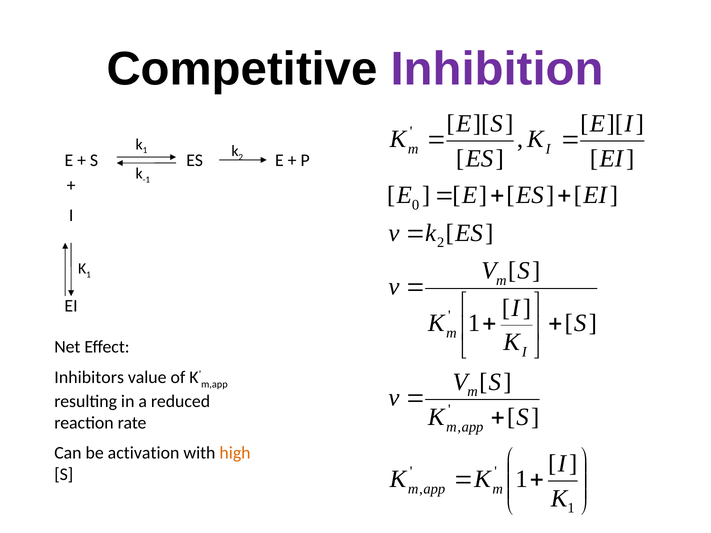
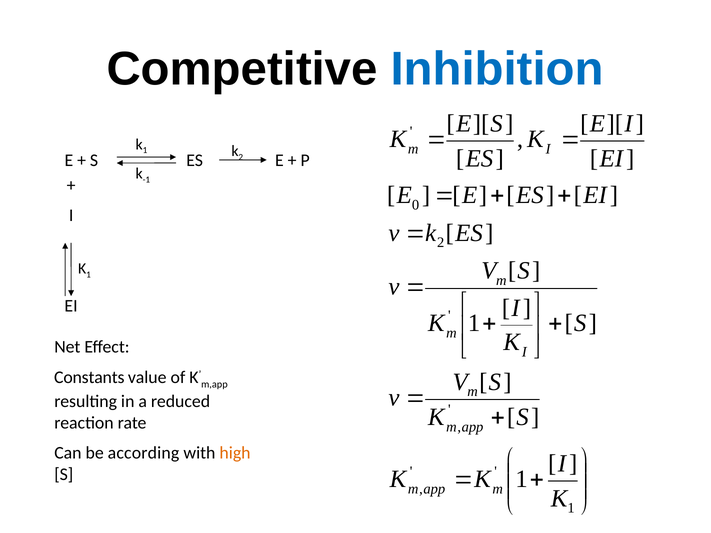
Inhibition colour: purple -> blue (497, 69)
Inhibitors: Inhibitors -> Constants (89, 377)
activation: activation -> according (143, 453)
